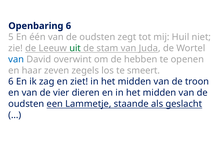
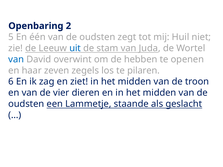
Openbaring 6: 6 -> 2 (68, 26)
uit colour: green -> blue (75, 48)
smeert: smeert -> pilaren (143, 71)
